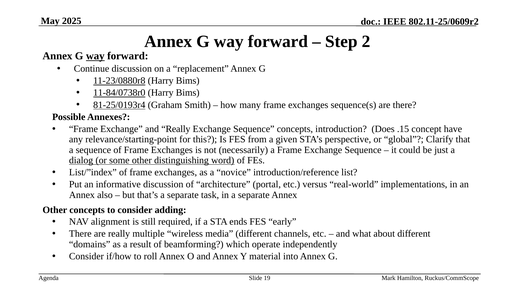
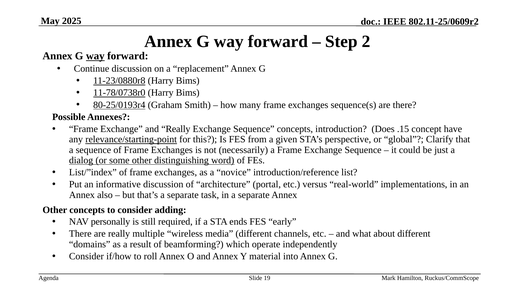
11-84/0738r0: 11-84/0738r0 -> 11-78/0738r0 (119, 93)
81-25/0193r4: 81-25/0193r4 -> 80-25/0193r4 (119, 105)
relevance/starting-point underline: none -> present (131, 139)
alignment: alignment -> personally (111, 221)
